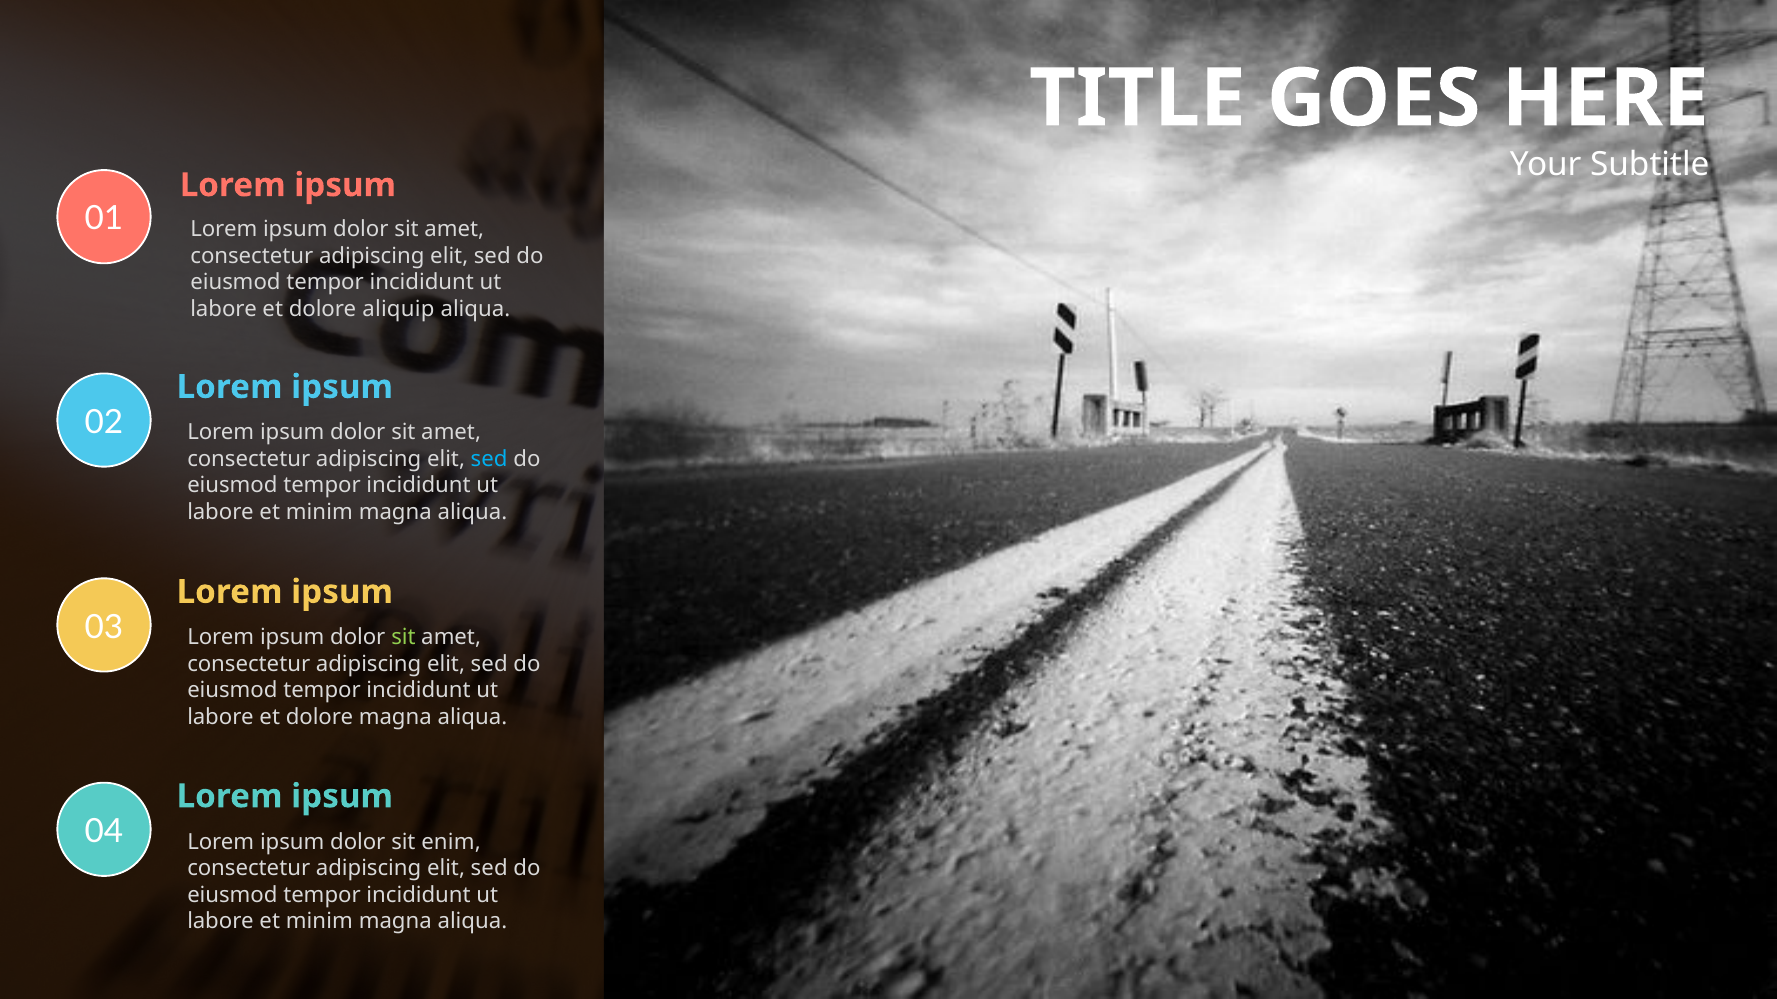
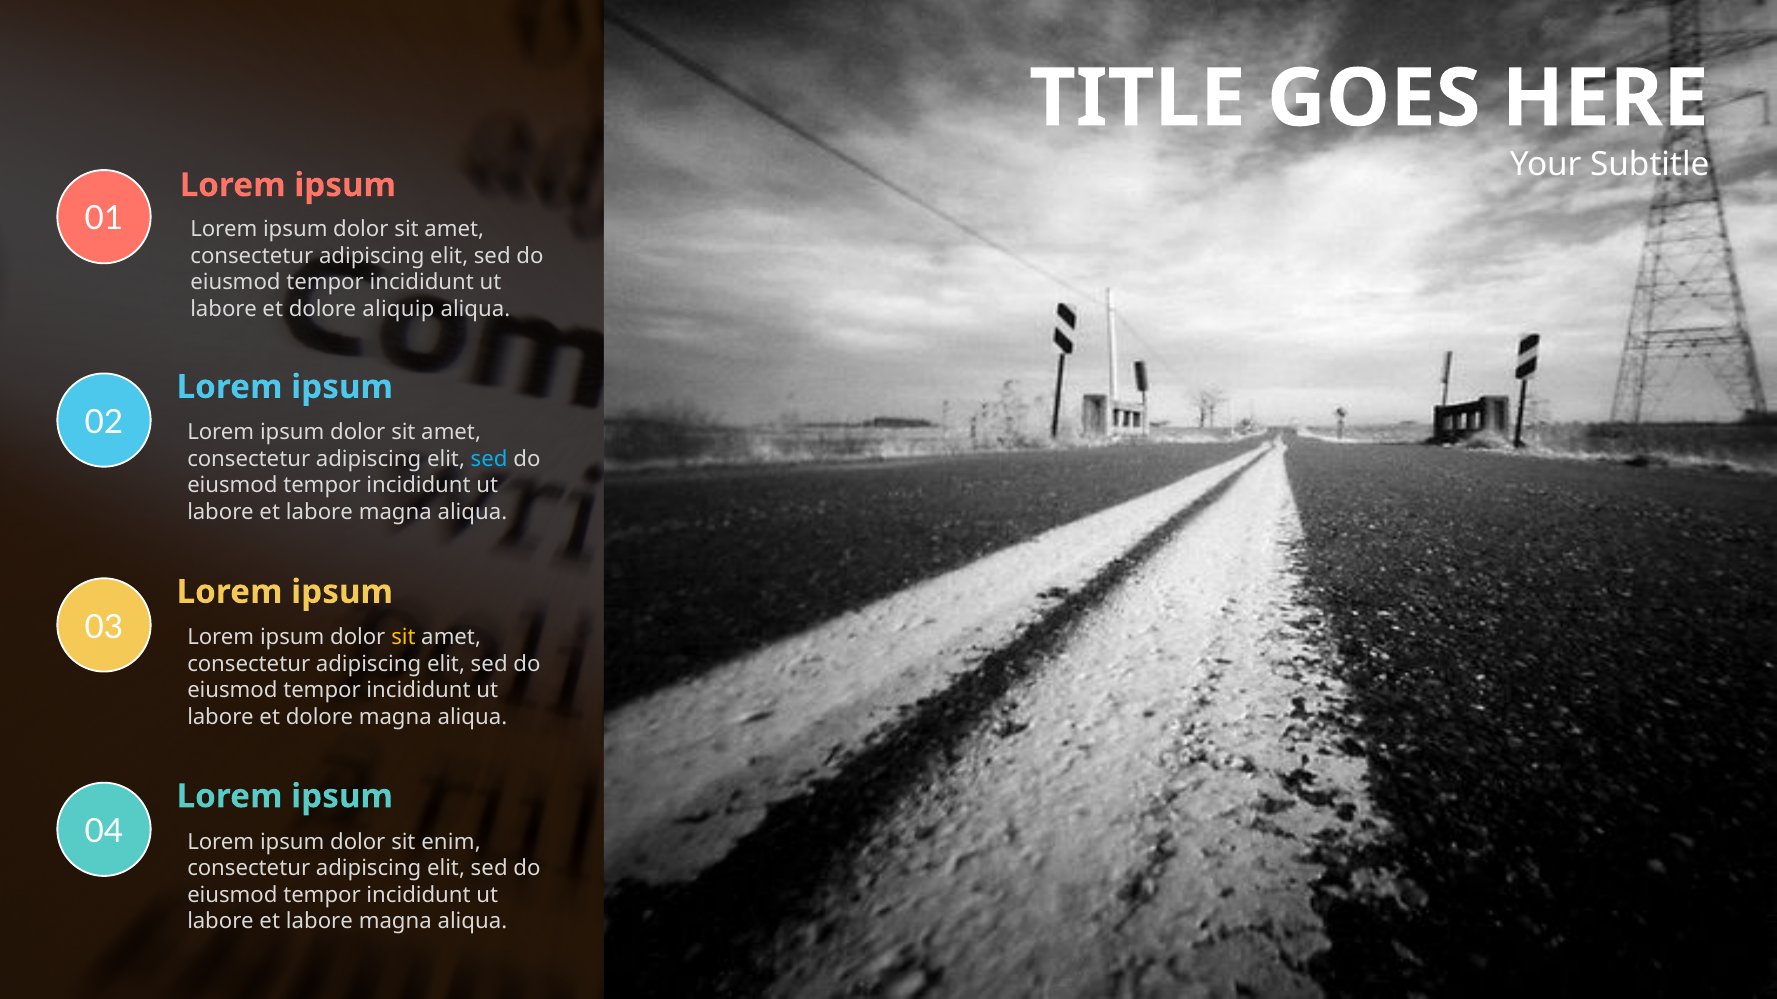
minim: minim -> labore (319, 513)
sit colour: light green -> yellow (403, 638)
minim: minim -> labore (319, 922)
